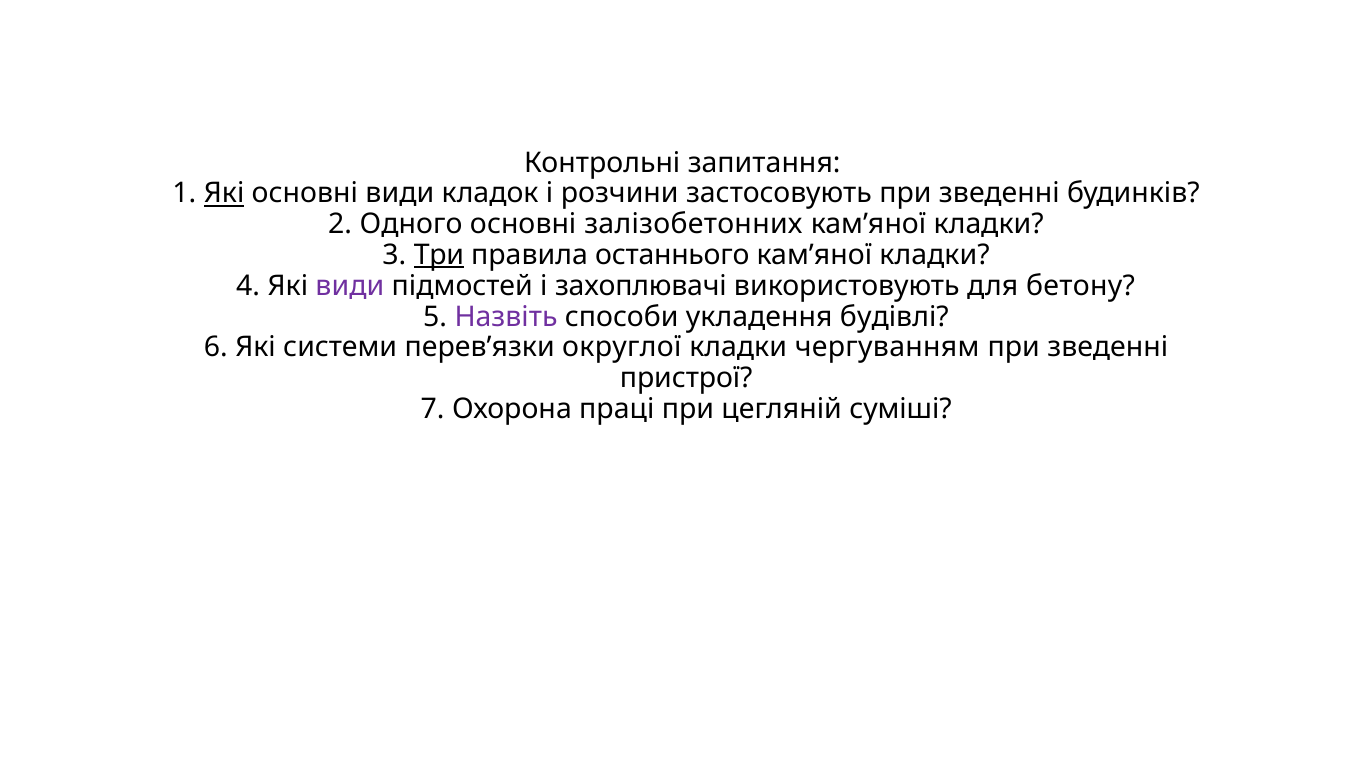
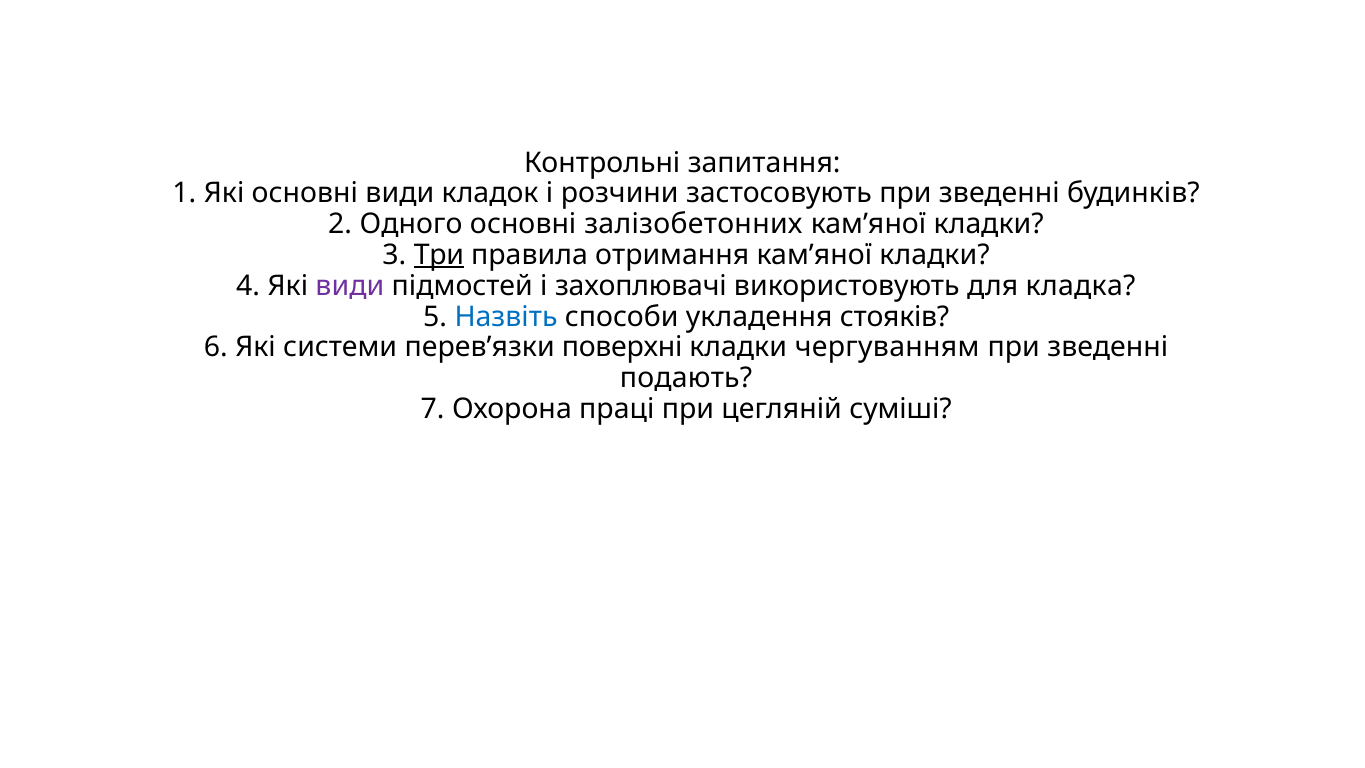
Які underline: present -> none (224, 194)
останнього: останнього -> отримання (672, 255)
бетону: бетону -> кладка (1081, 286)
Назвіть colour: purple -> blue (506, 317)
будівлі: будівлі -> стояків (895, 317)
округлої: округлої -> поверхні (622, 347)
пристрої: пристрої -> подають (686, 378)
